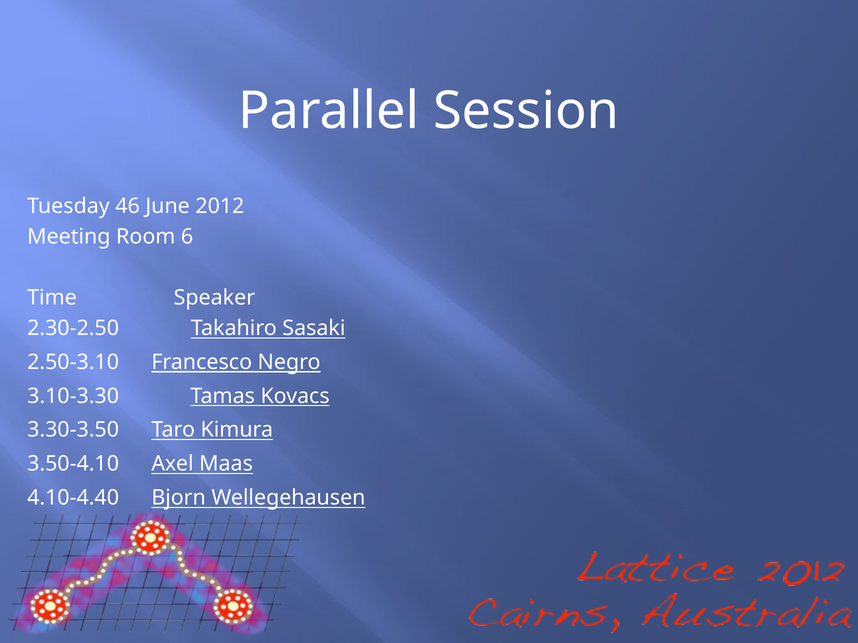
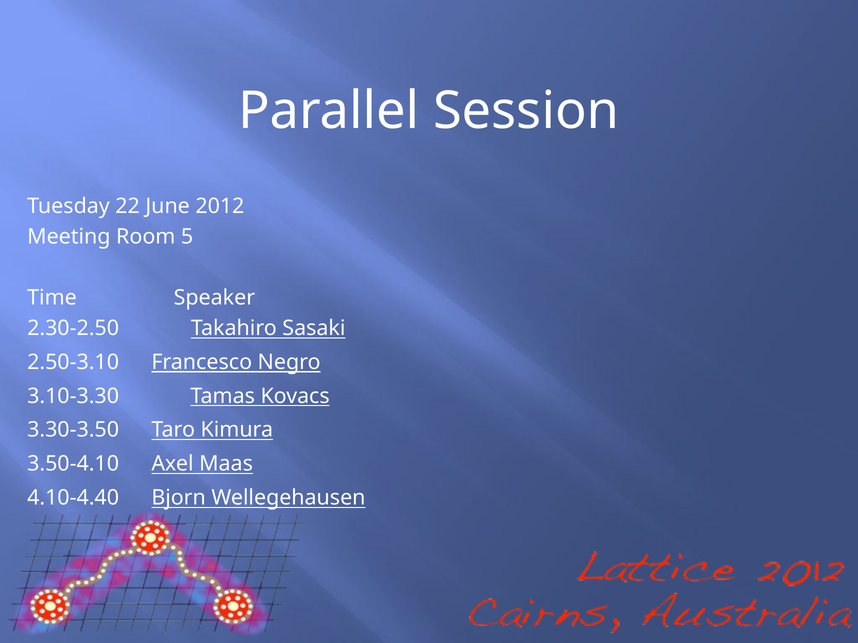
46: 46 -> 22 (128, 206)
6: 6 -> 5 (187, 237)
